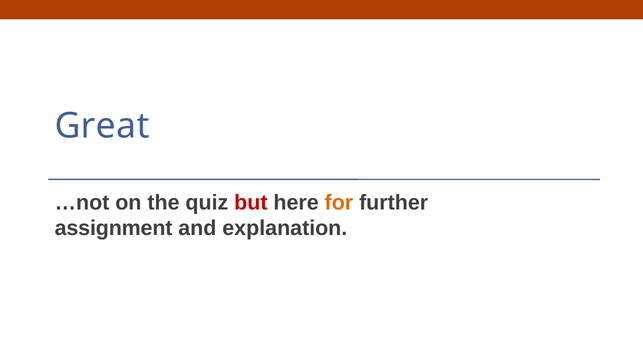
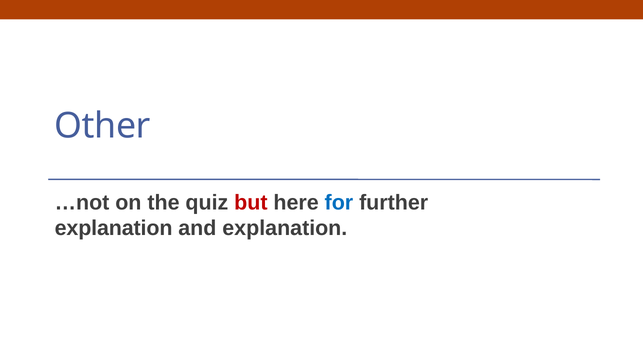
Great: Great -> Other (102, 126)
for colour: orange -> blue (339, 202)
assignment: assignment -> explanation (114, 228)
